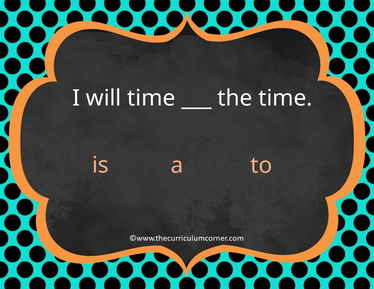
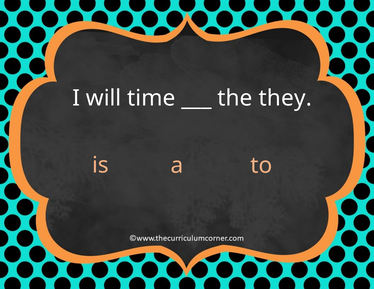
the time: time -> they (285, 98)
